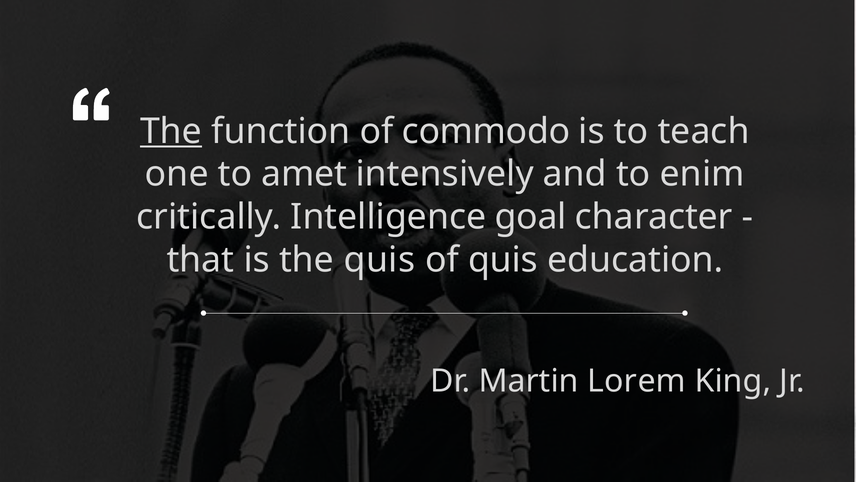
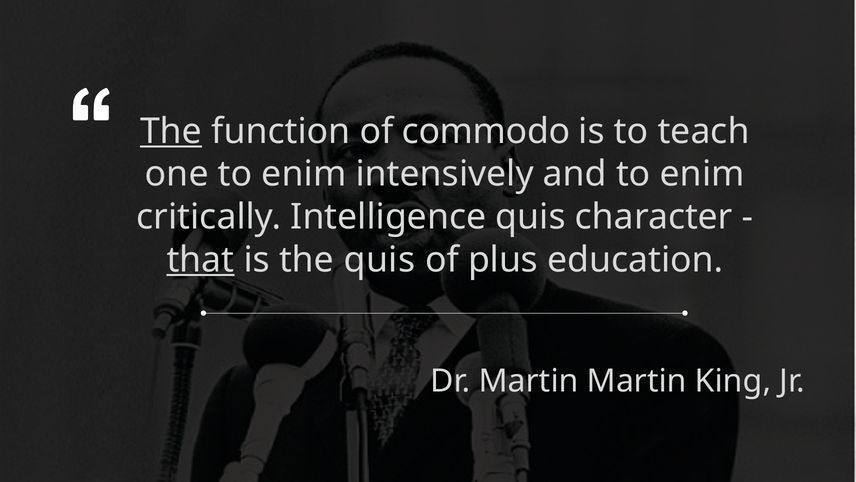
one to amet: amet -> enim (304, 174)
Intelligence goal: goal -> quis (531, 217)
that underline: none -> present (200, 259)
of quis: quis -> plus (503, 259)
Martin Lorem: Lorem -> Martin (637, 381)
